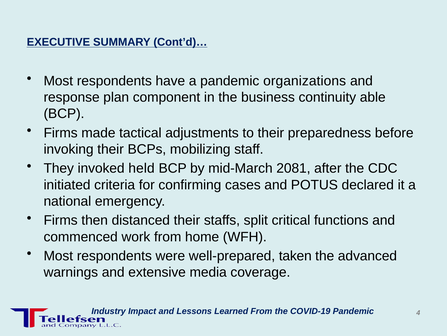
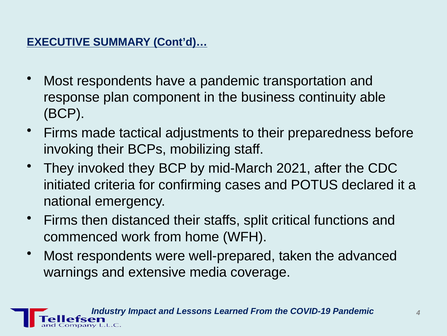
organizations: organizations -> transportation (305, 81)
invoked held: held -> they (142, 168)
2081: 2081 -> 2021 (293, 168)
